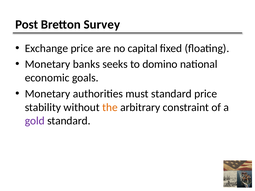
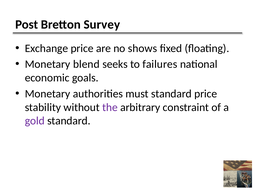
capital: capital -> shows (143, 48)
banks: banks -> blend (86, 64)
domino: domino -> failures (160, 64)
the colour: orange -> purple (110, 107)
